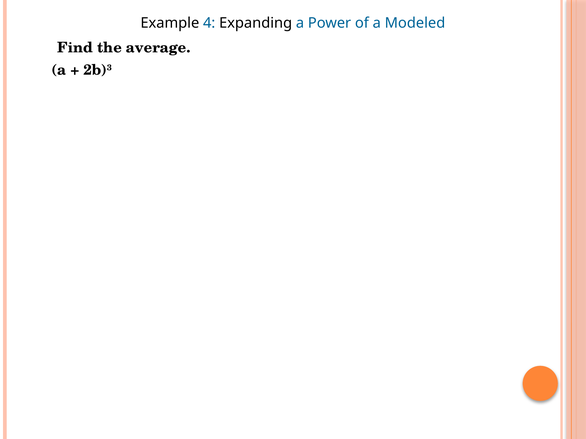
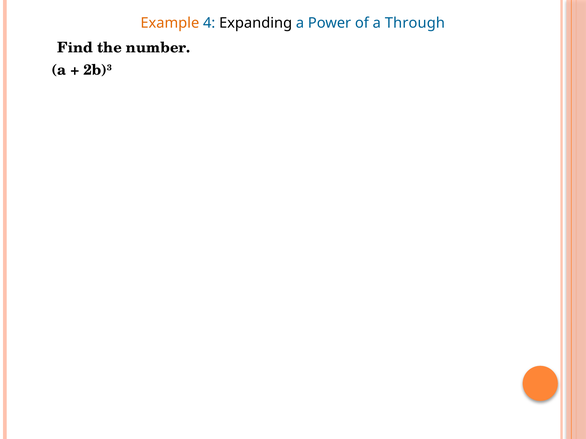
Example colour: black -> orange (170, 23)
Modeled: Modeled -> Through (415, 23)
average: average -> number (158, 48)
